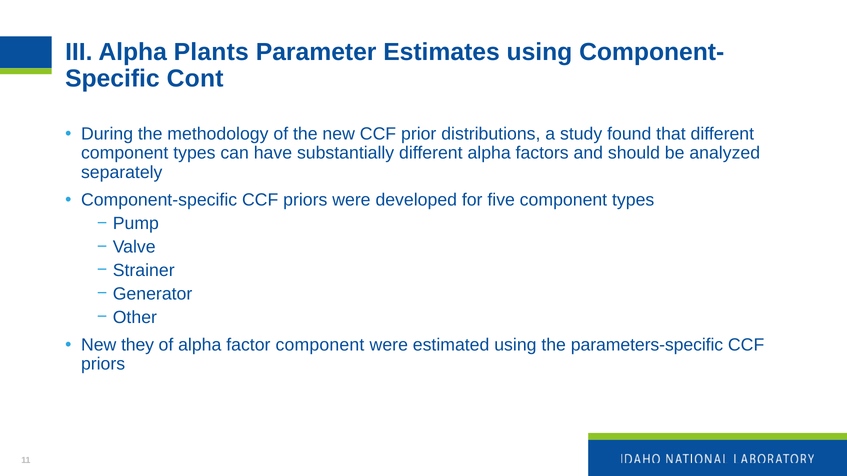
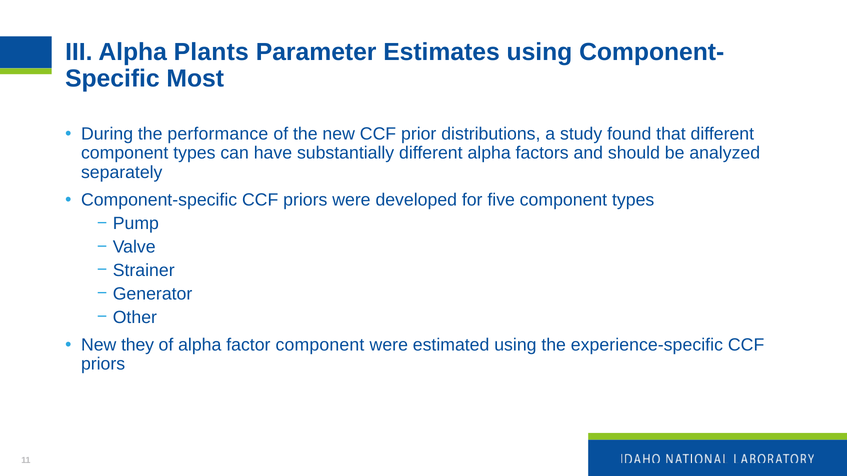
Cont: Cont -> Most (195, 79)
methodology: methodology -> performance (218, 134)
parameters-specific: parameters-specific -> experience-specific (647, 345)
